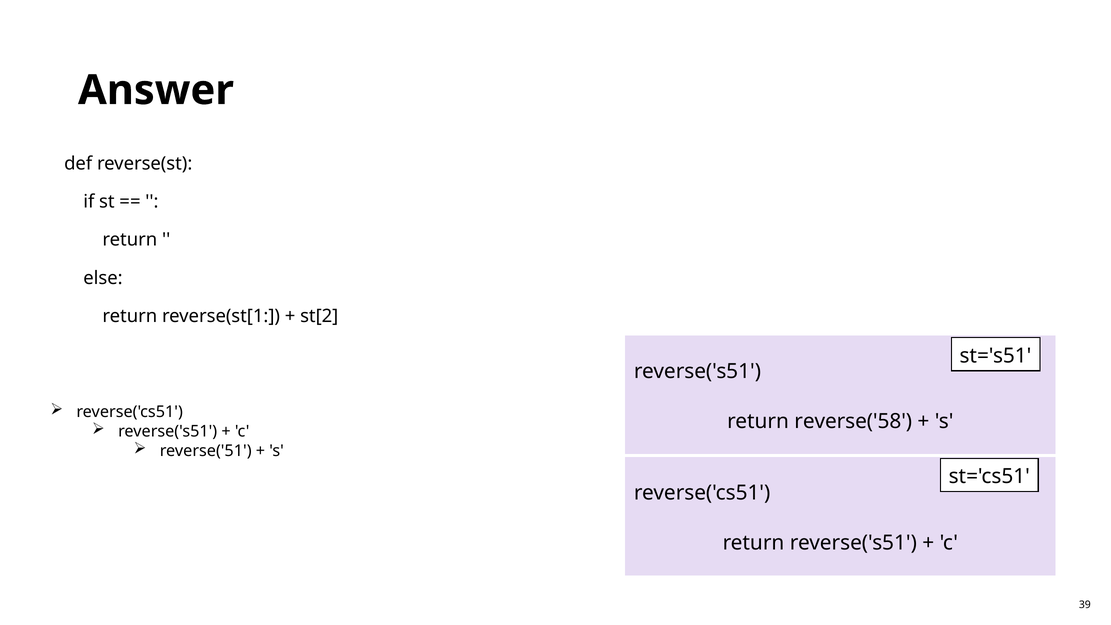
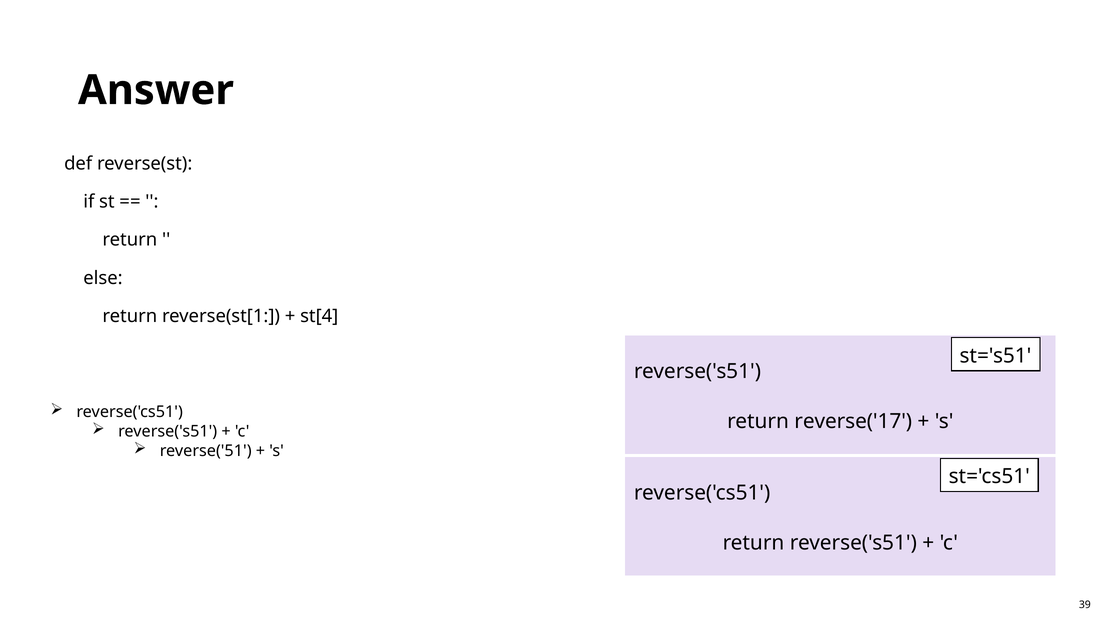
st[2: st[2 -> st[4 (319, 316)
reverse('58: reverse('58 -> reverse('17 (853, 421)
